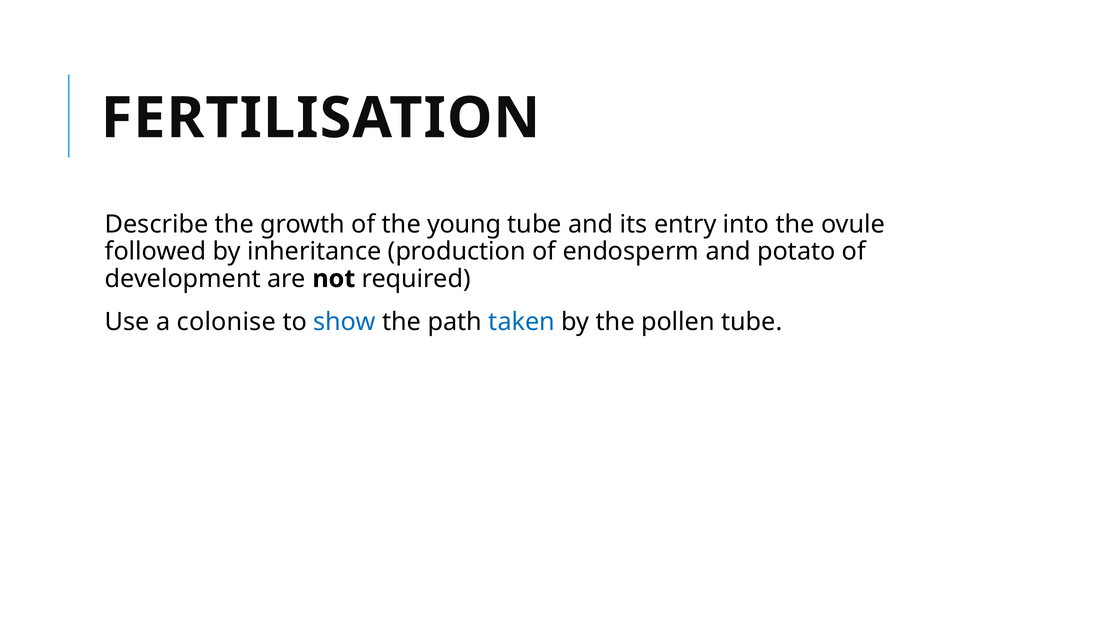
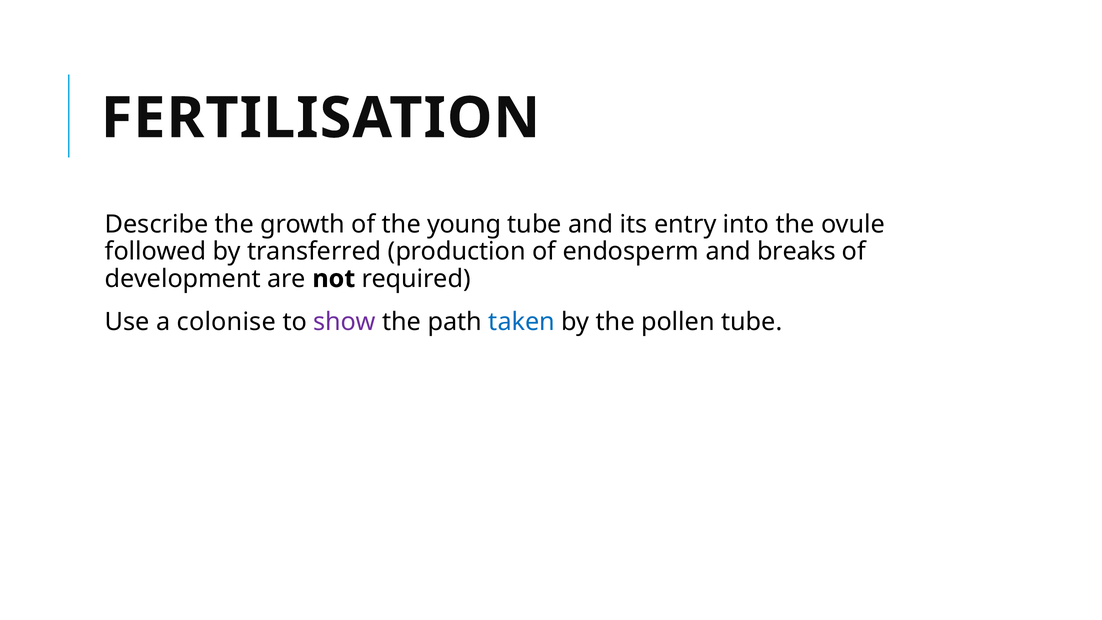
inheritance: inheritance -> transferred (314, 251)
potato: potato -> breaks (796, 251)
show colour: blue -> purple (345, 322)
